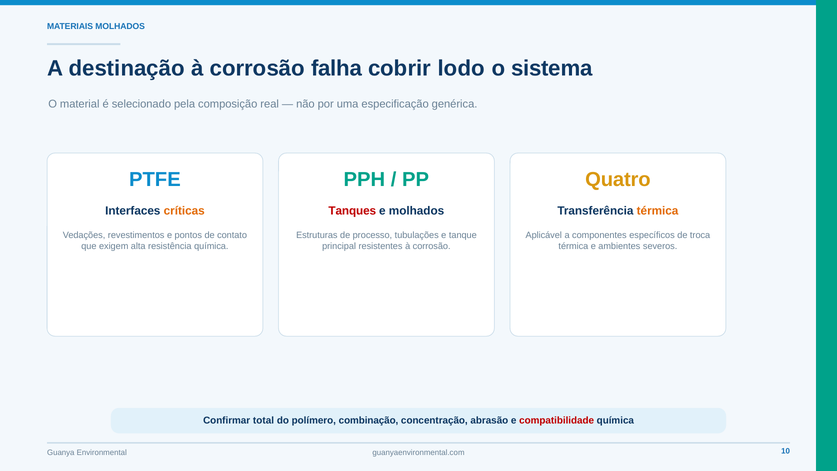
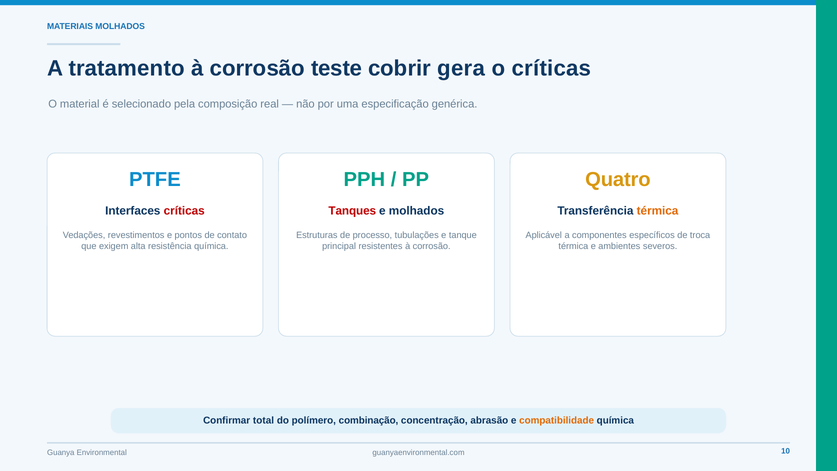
destinação: destinação -> tratamento (127, 69)
falha: falha -> teste (337, 69)
lodo: lodo -> gera (461, 69)
o sistema: sistema -> críticas (552, 69)
críticas colour: orange -> red (184, 211)
compatibilidade colour: red -> orange (557, 420)
